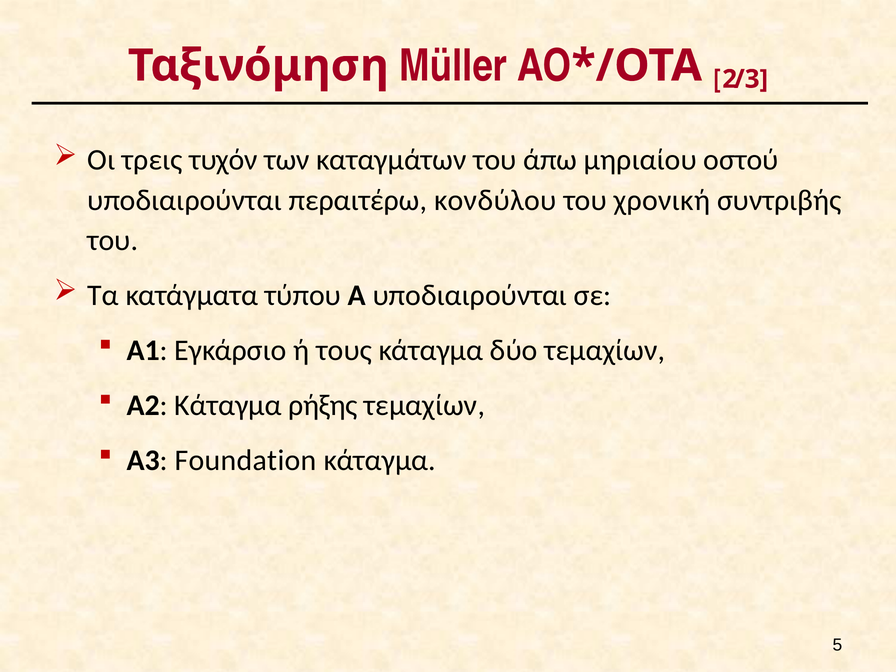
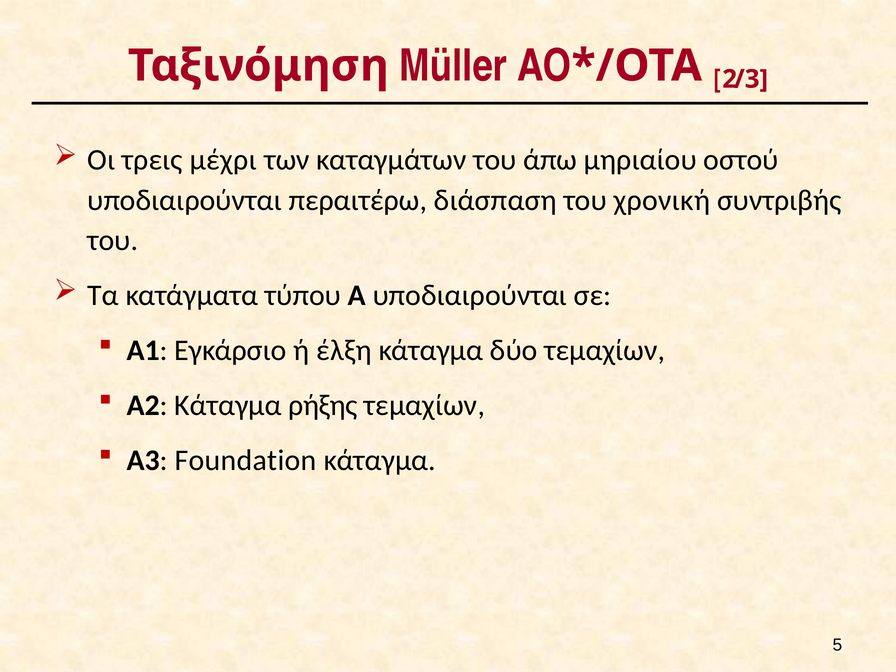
τυχόν: τυχόν -> μέχρι (223, 160)
κονδύλου: κονδύλου -> διάσπαση (495, 200)
τους: τους -> έλξη (344, 350)
